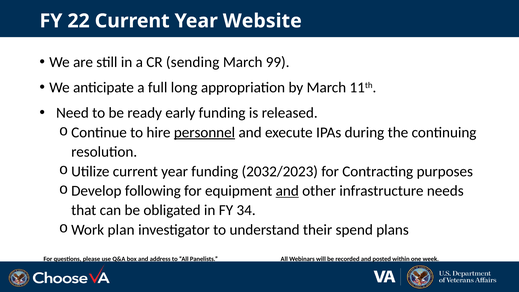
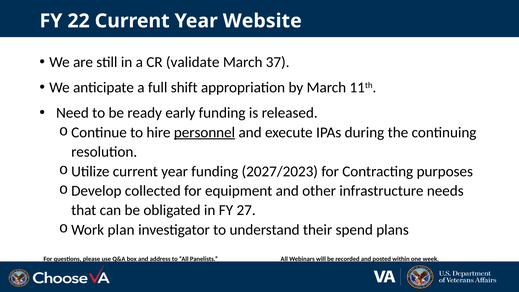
sending: sending -> validate (193, 62)
99: 99 -> 37 (278, 62)
long: long -> shift (184, 88)
2032/2023: 2032/2023 -> 2027/2023 (280, 171)
following: following -> collected (153, 191)
and underline: present -> none (287, 191)
34: 34 -> 27 (246, 210)
